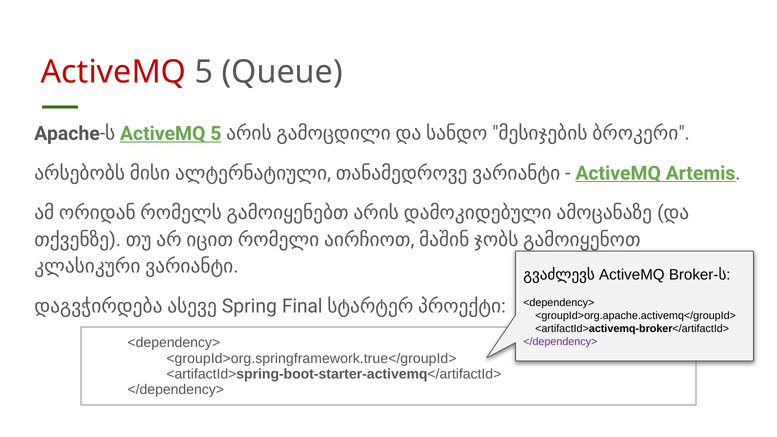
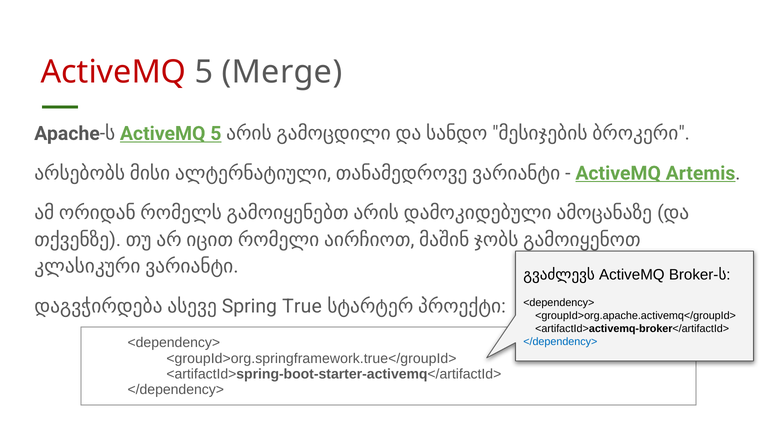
Queue: Queue -> Merge (282, 72)
Final: Final -> True (302, 306)
</dependency> colour: purple -> blue (560, 342)
